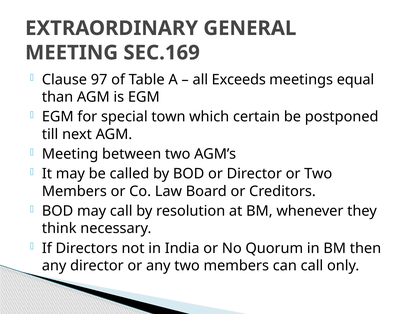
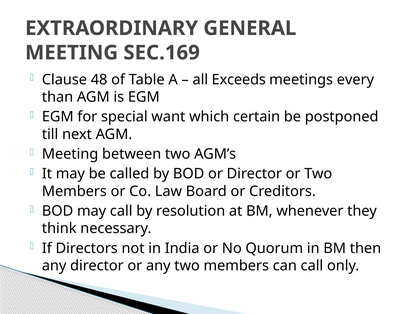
97: 97 -> 48 (99, 80)
equal: equal -> every (355, 80)
town: town -> want (168, 117)
